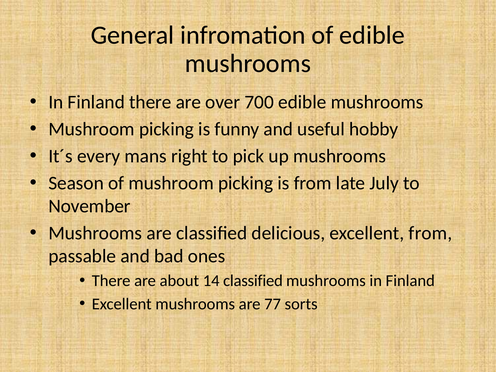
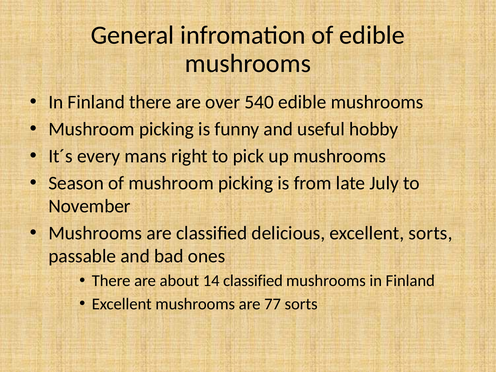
700: 700 -> 540 (259, 102)
excellent from: from -> sorts (431, 233)
